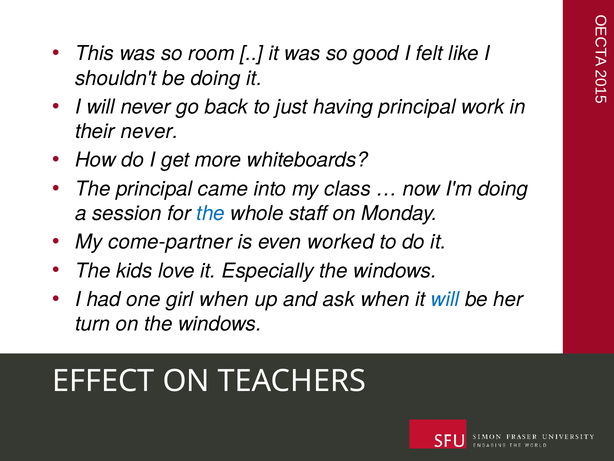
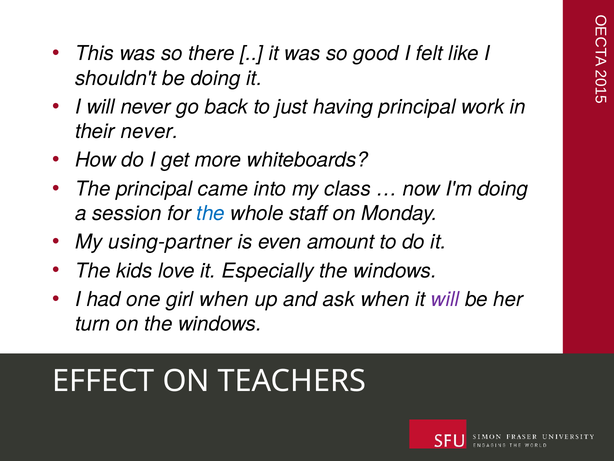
room: room -> there (212, 54)
come-partner: come-partner -> using-partner (170, 242)
worked: worked -> amount (341, 242)
will colour: blue -> purple (445, 299)
